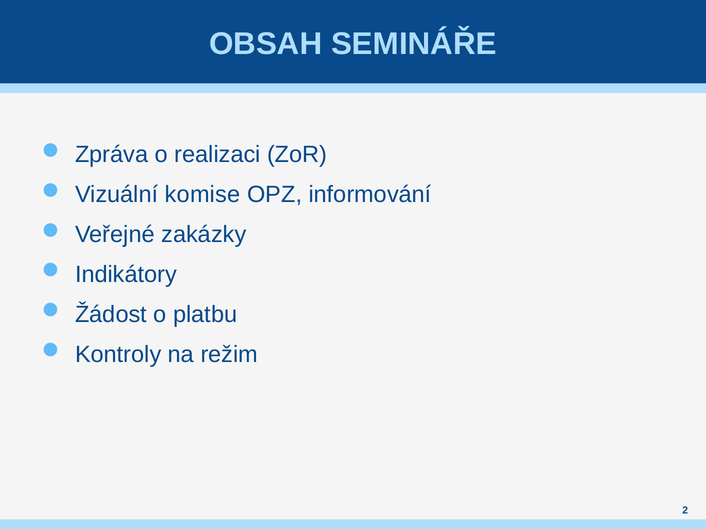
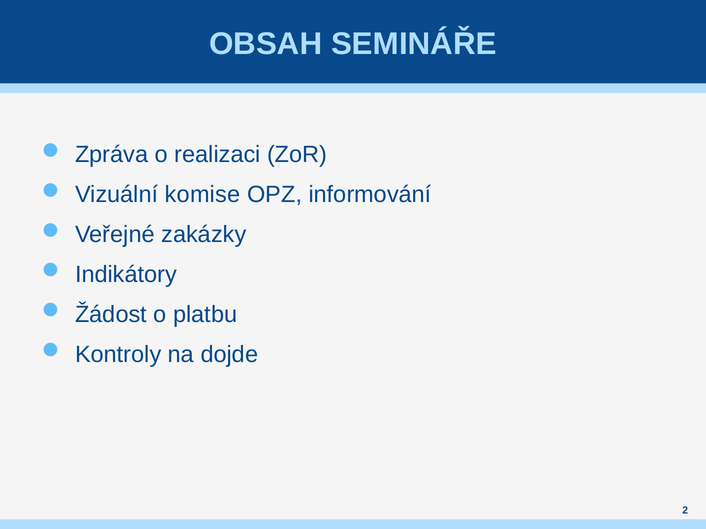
režim: režim -> dojde (229, 355)
